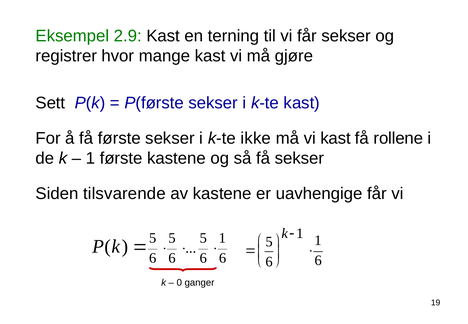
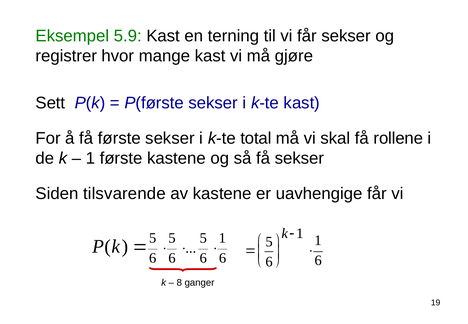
2.9: 2.9 -> 5.9 (128, 36)
ikke: ikke -> total (256, 138)
vi kast: kast -> skal (335, 138)
0: 0 -> 8 (179, 283)
